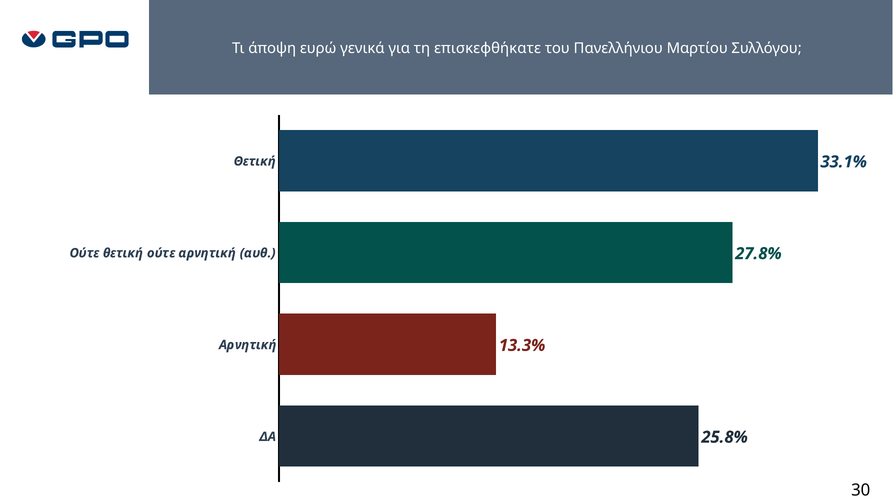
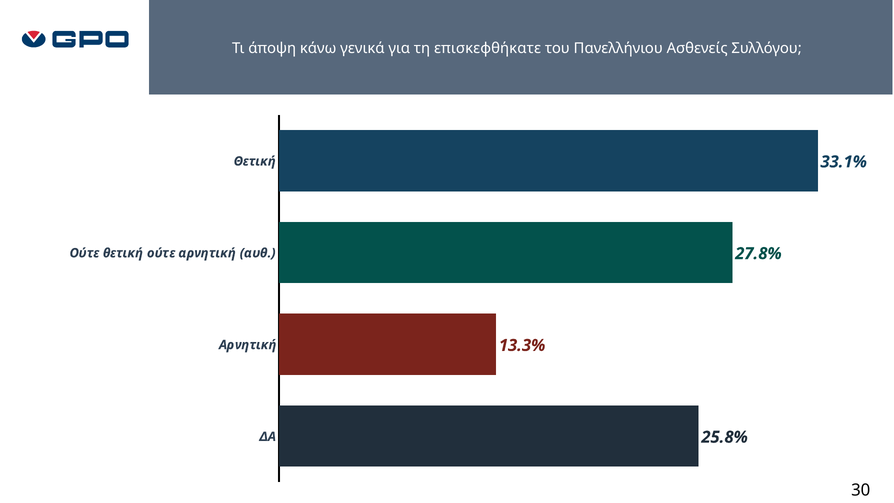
ευρώ: ευρώ -> κάνω (318, 48)
Μαρτίου: Μαρτίου -> Ασθενείς (697, 48)
